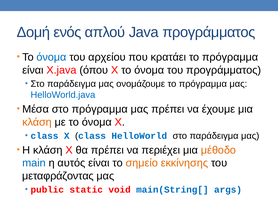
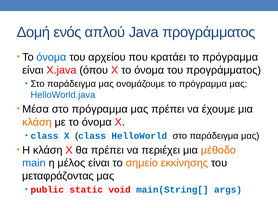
αυτός: αυτός -> μέλος (71, 163)
